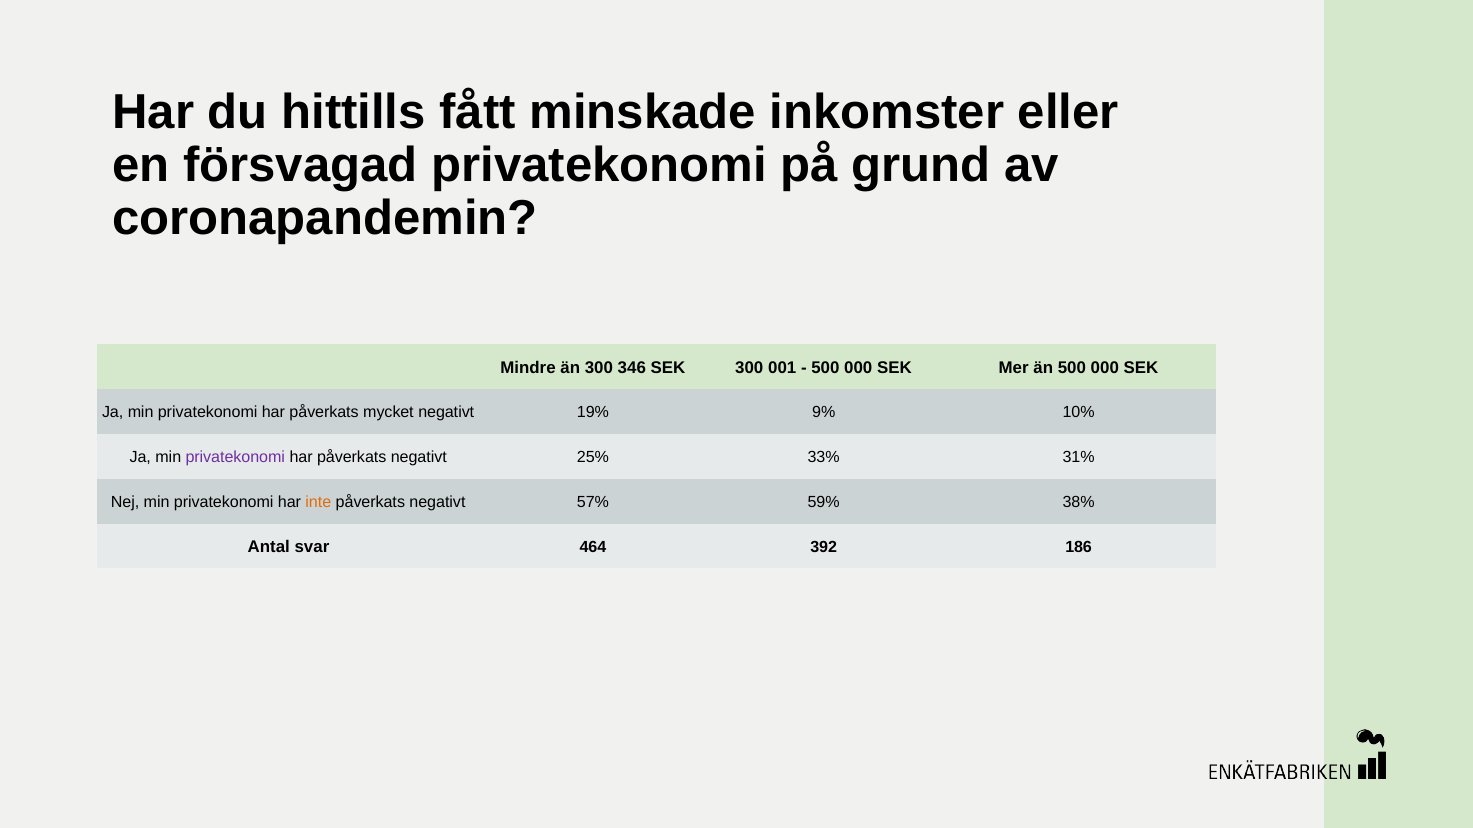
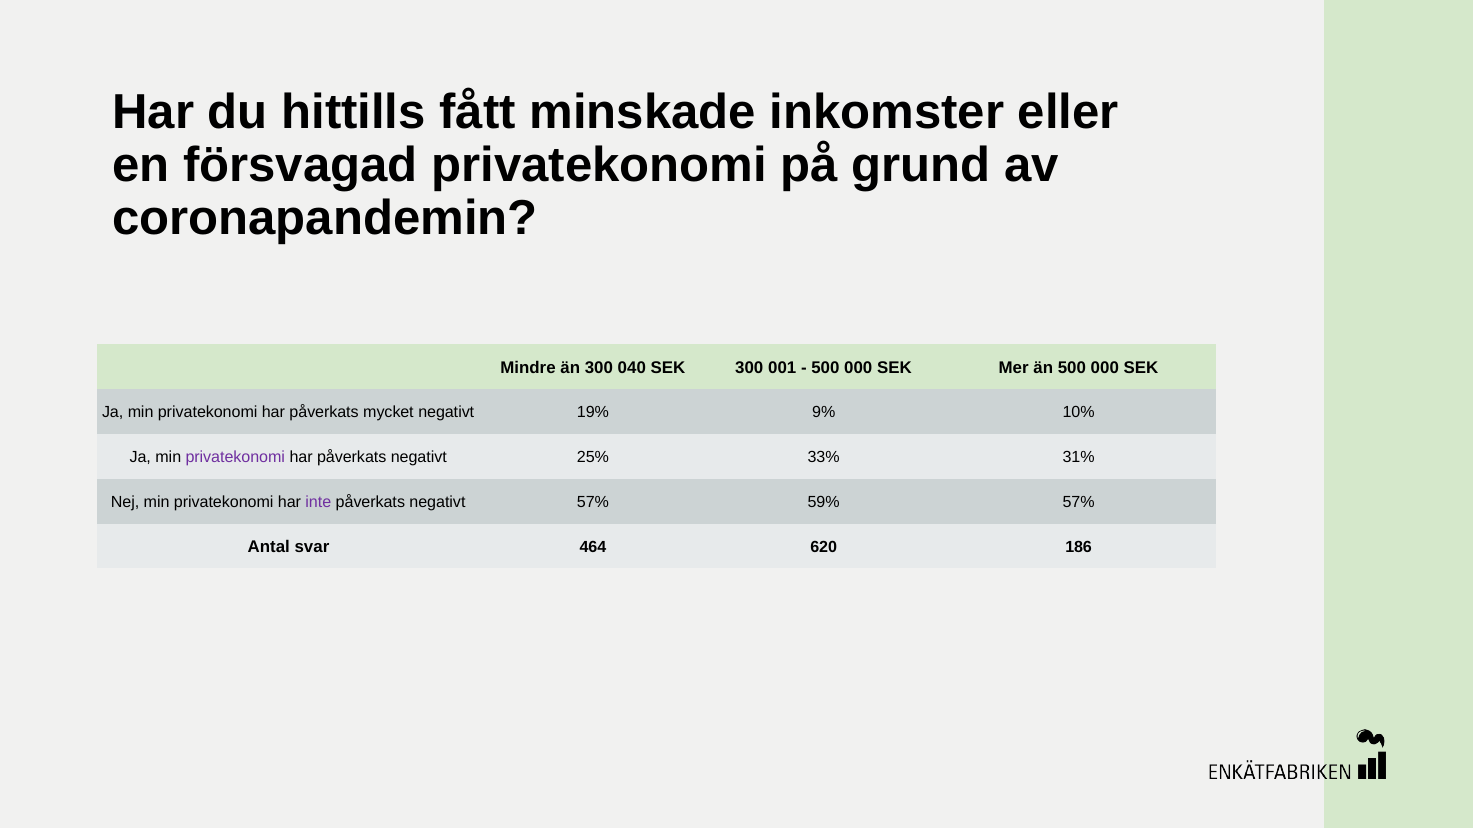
346: 346 -> 040 (632, 368)
inte colour: orange -> purple (318, 502)
59% 38%: 38% -> 57% (1079, 502)
392: 392 -> 620 (824, 547)
